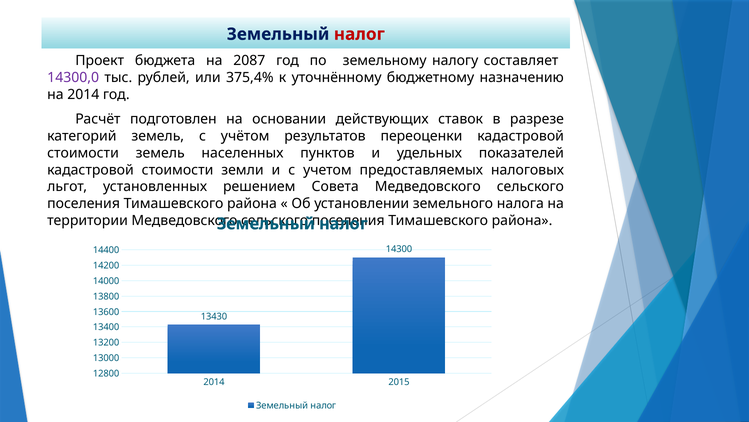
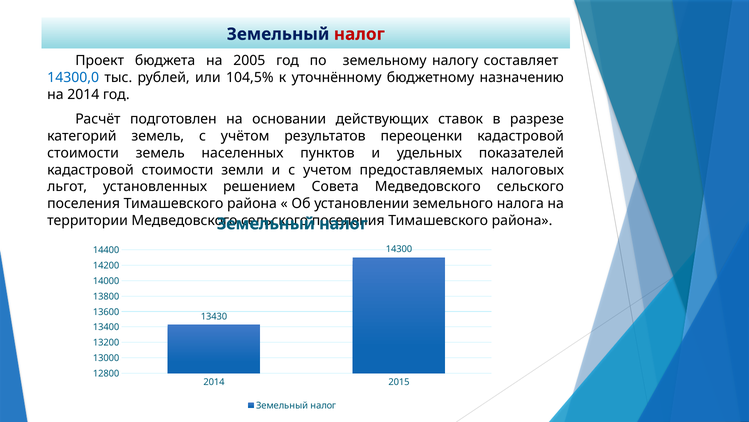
2087: 2087 -> 2005 (249, 61)
14300,0 colour: purple -> blue (73, 78)
375,4%: 375,4% -> 104,5% (250, 78)
